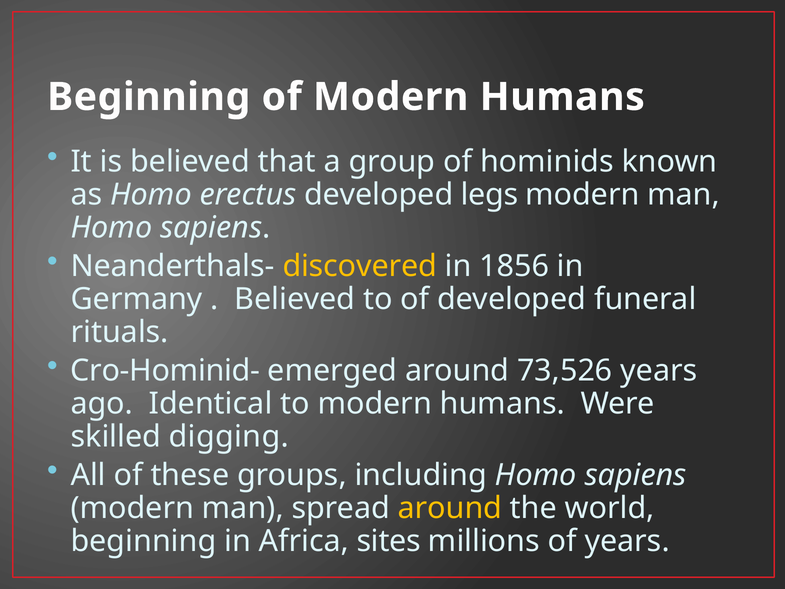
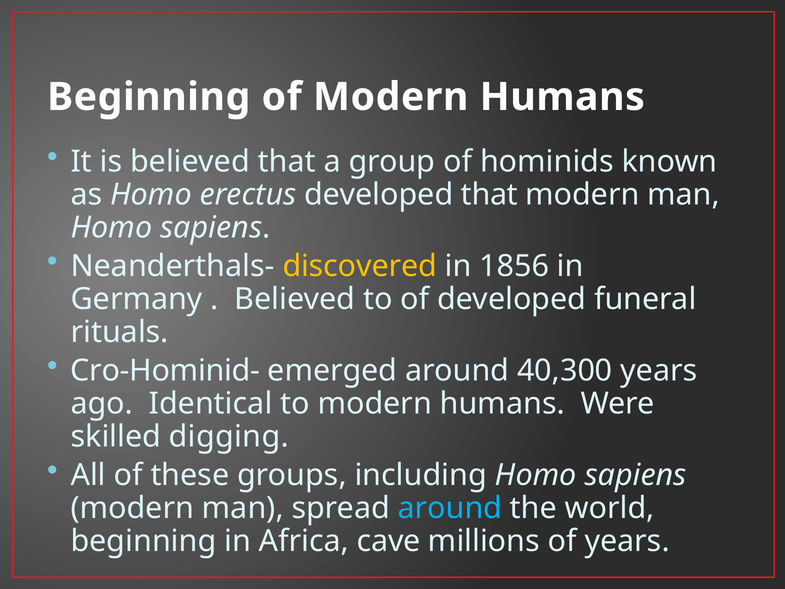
developed legs: legs -> that (489, 195)
73,526: 73,526 -> 40,300 (565, 371)
around colour: yellow -> light blue (450, 508)
sites: sites -> cave (389, 541)
